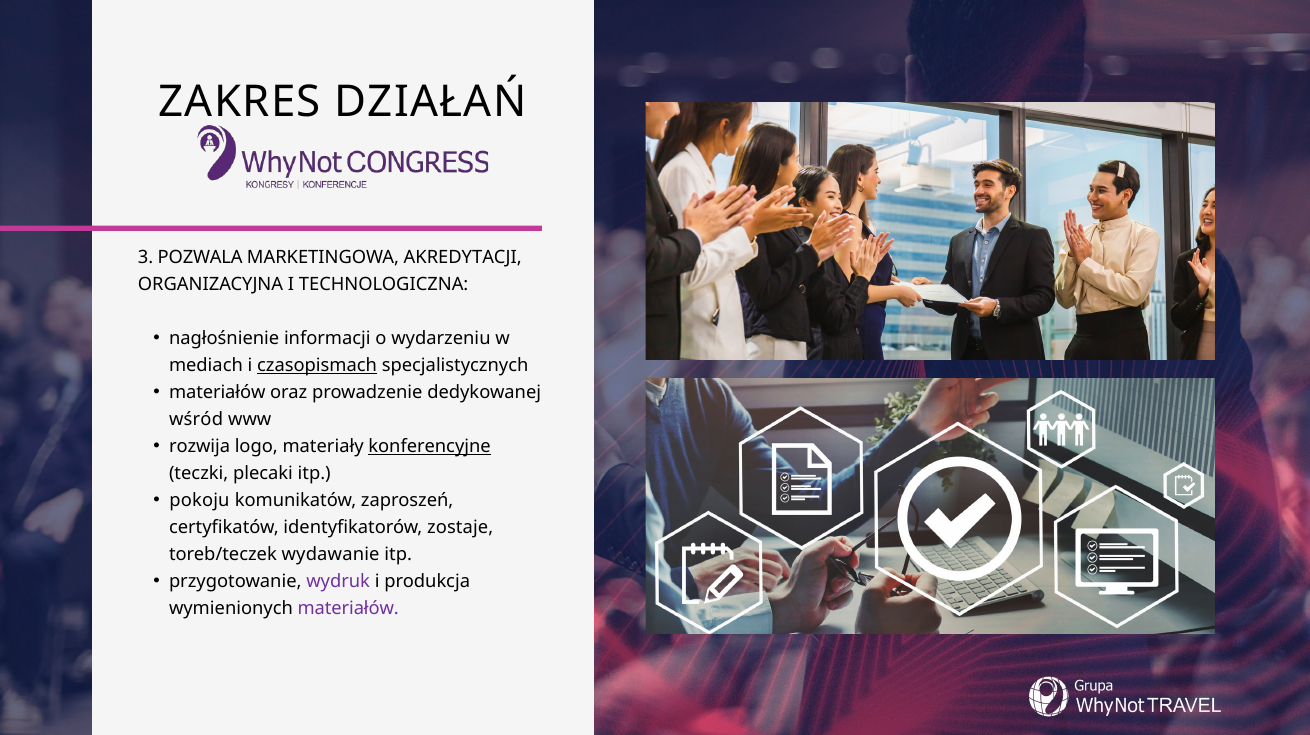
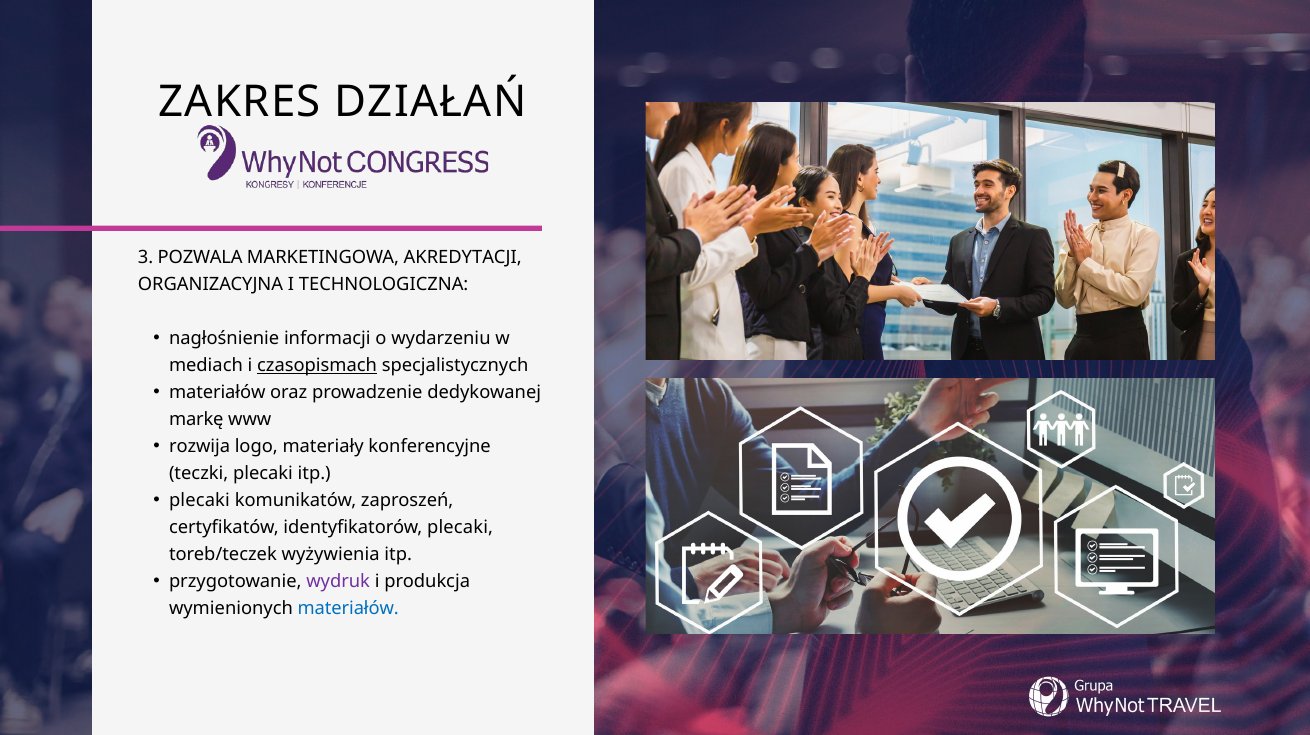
wśród: wśród -> markę (196, 420)
konferencyjne underline: present -> none (430, 447)
pokoju: pokoju -> plecaki (199, 500)
identyfikatorów zostaje: zostaje -> plecaki (460, 527)
wydawanie: wydawanie -> wyżywienia (331, 554)
materiałów colour: purple -> blue (348, 608)
